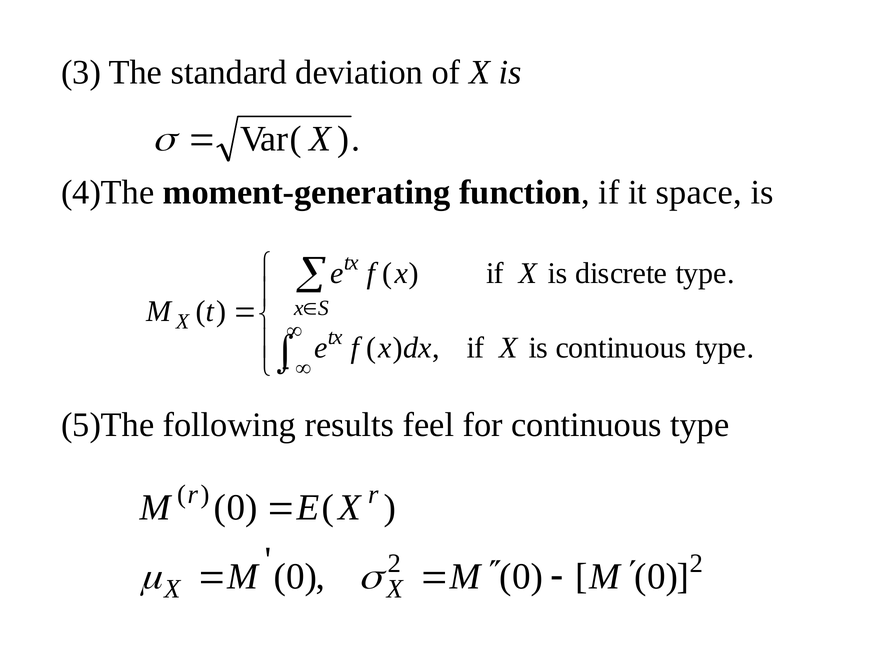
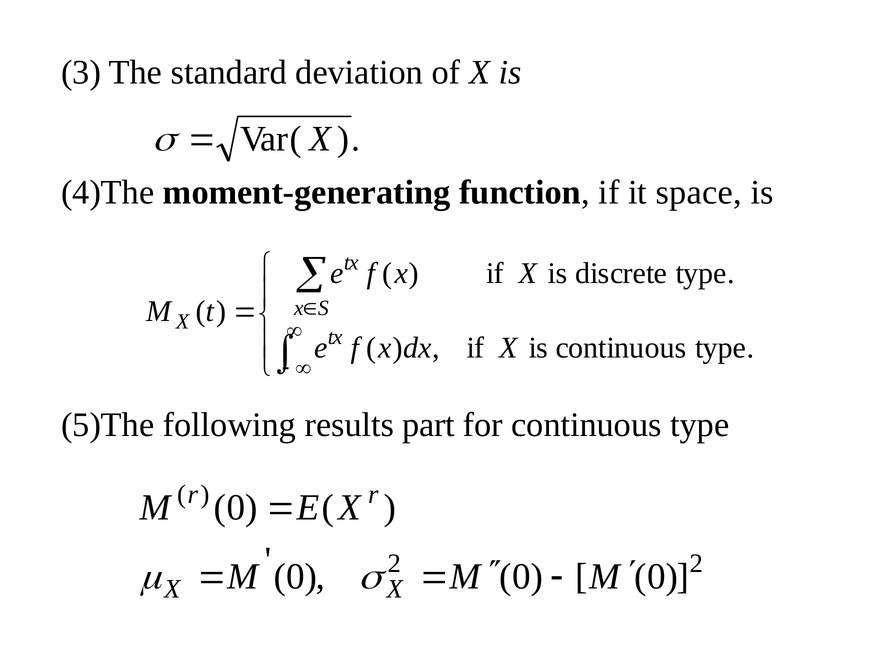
feel: feel -> part (429, 425)
